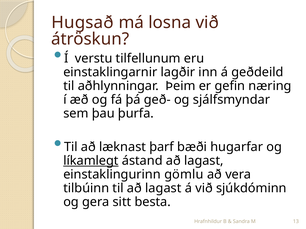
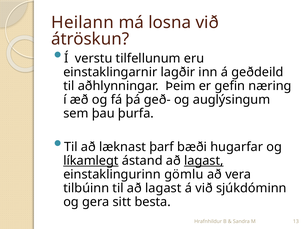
Hugsað: Hugsað -> Heilann (83, 23)
sjálfsmyndar: sjálfsmyndar -> auglýsingum (232, 100)
lagast underline: none -> present (204, 161)
